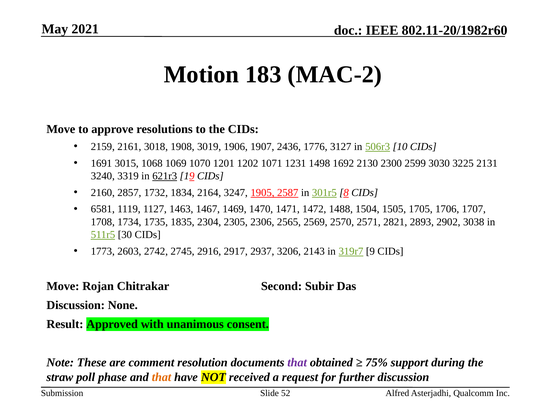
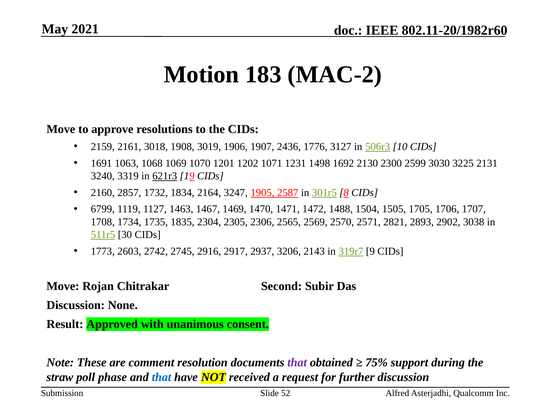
3015: 3015 -> 1063 (127, 163)
6581: 6581 -> 6799 (103, 209)
that colour: orange -> blue (162, 377)
